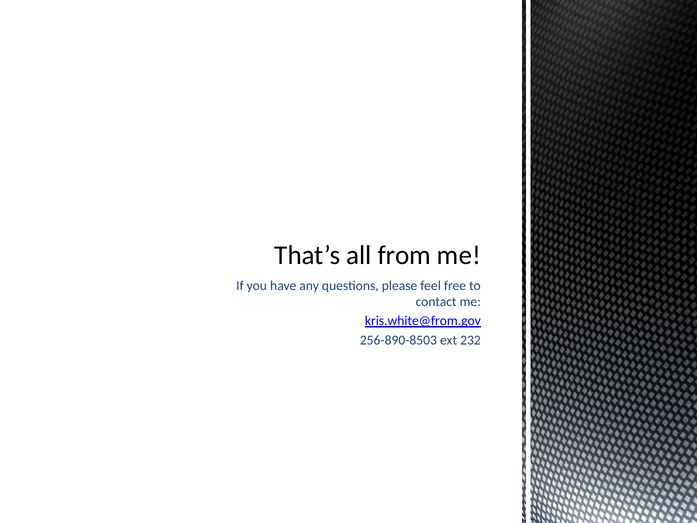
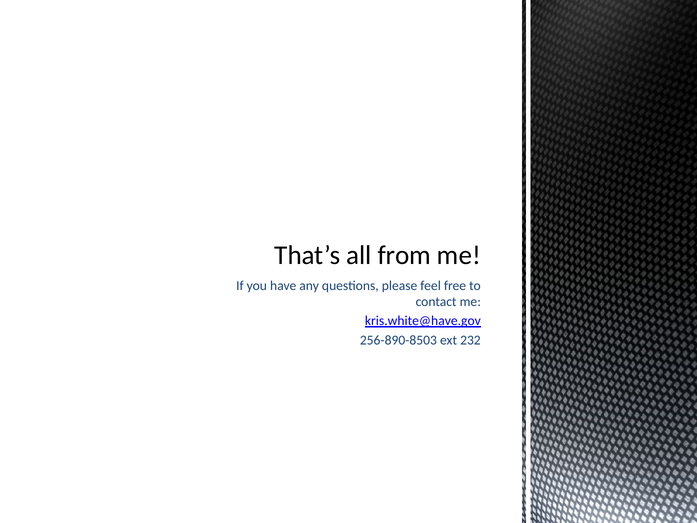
kris.white@from.gov: kris.white@from.gov -> kris.white@have.gov (423, 321)
